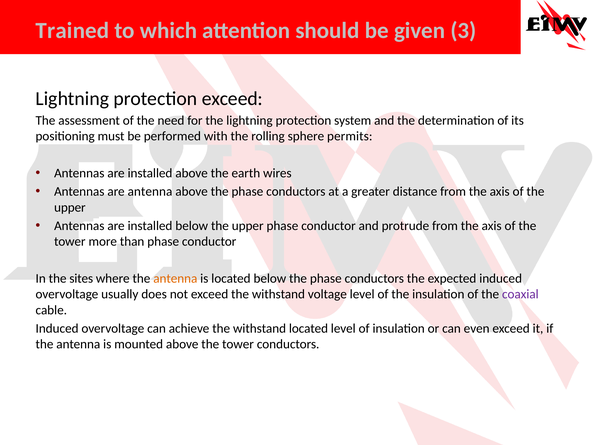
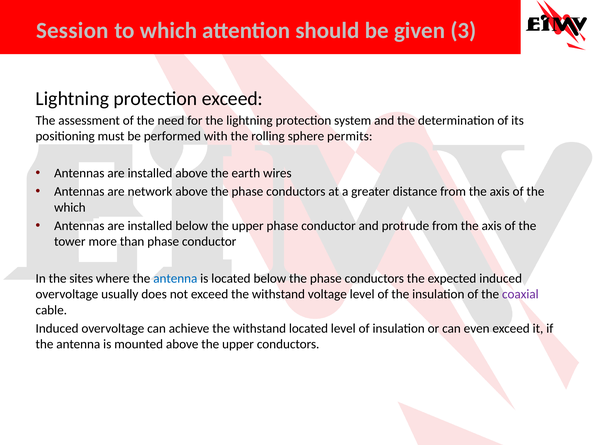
Trained: Trained -> Session (72, 31)
are antenna: antenna -> network (150, 191)
upper: upper -> which (70, 207)
antenna colour: orange -> blue (175, 278)
above the tower: tower -> upper (238, 344)
